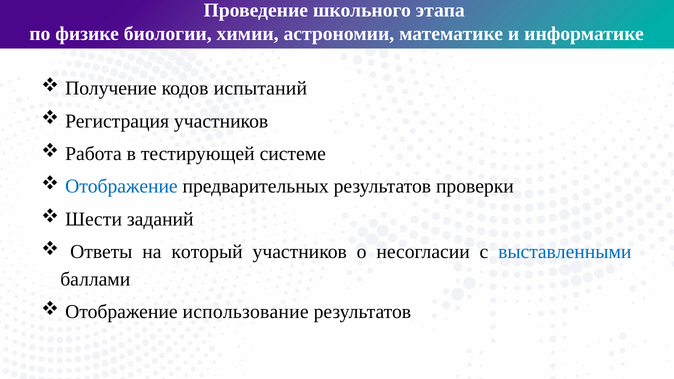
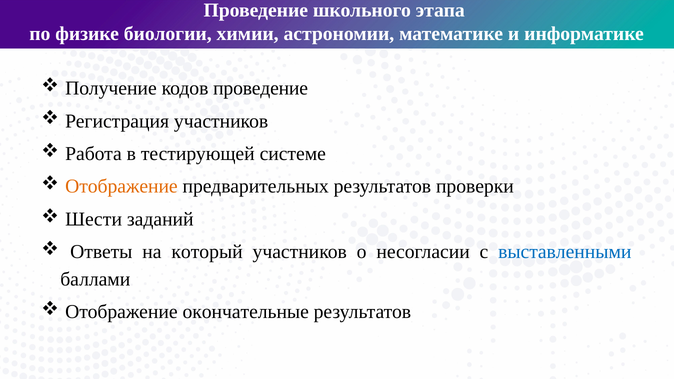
кодов испытаний: испытаний -> проведение (261, 88)
Отображение colour: blue -> orange (121, 187)
использование: использование -> окончательные (246, 312)
